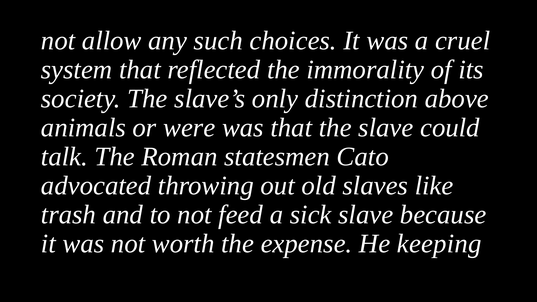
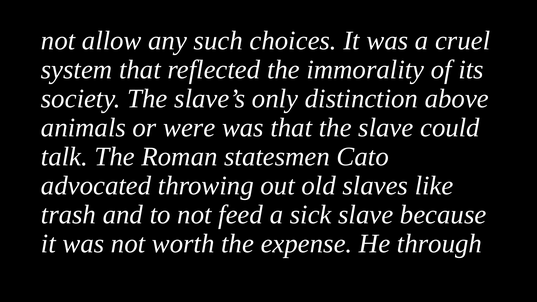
keeping: keeping -> through (439, 244)
